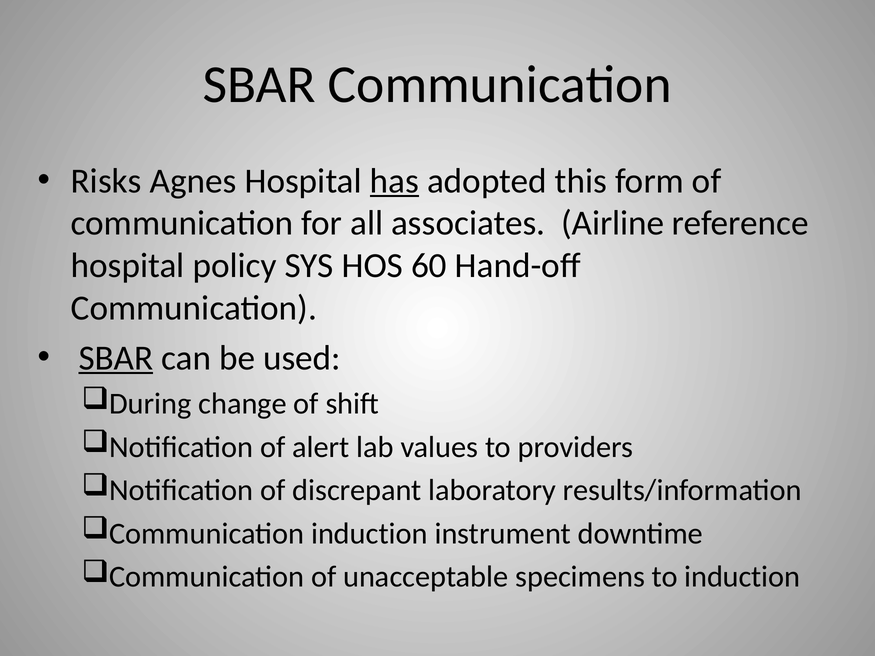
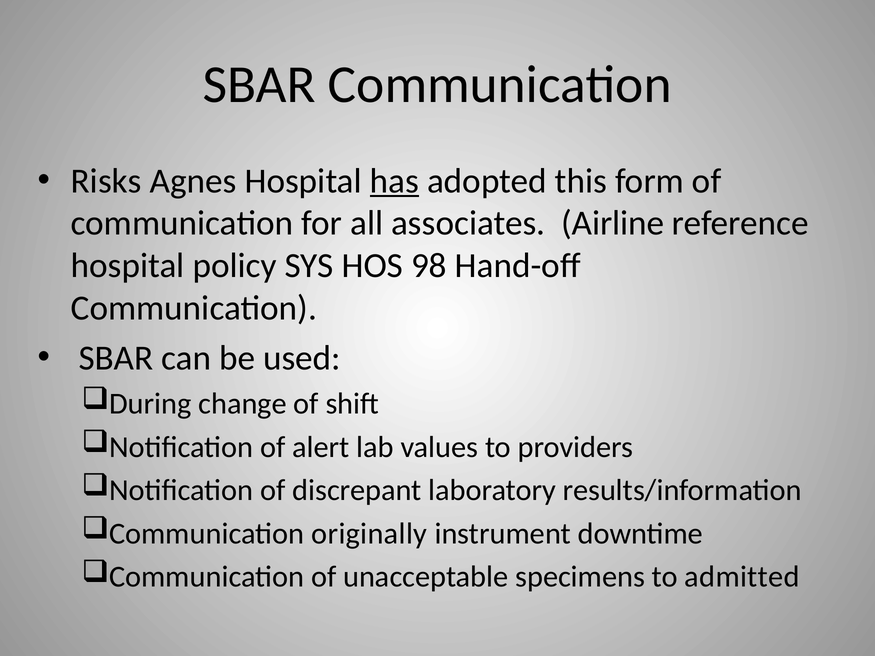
60: 60 -> 98 (429, 266)
SBAR underline: present -> none (116, 358)
Communication induction: induction -> originally (369, 534)
to induction: induction -> admitted (742, 577)
